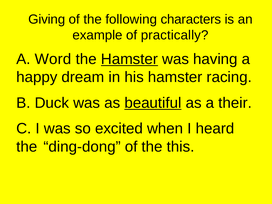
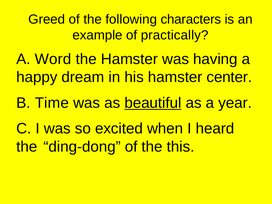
Giving: Giving -> Greed (47, 19)
Hamster underline: present -> none (129, 59)
racing: racing -> center (229, 77)
Duck: Duck -> Time (52, 103)
their: their -> year (235, 103)
